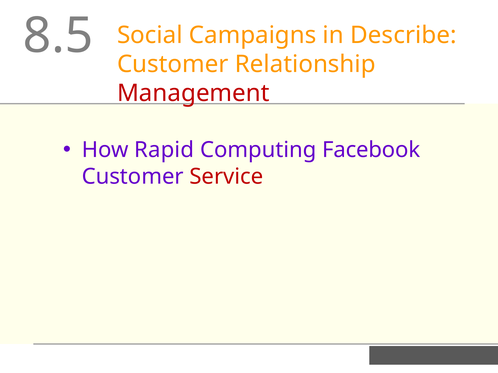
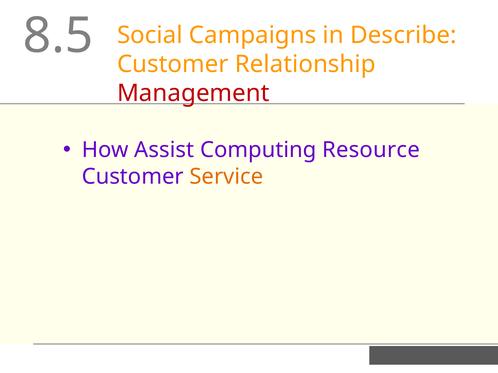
Rapid: Rapid -> Assist (164, 150)
Facebook: Facebook -> Resource (371, 150)
Service colour: red -> orange (226, 177)
